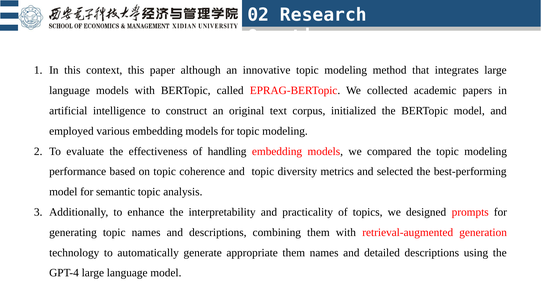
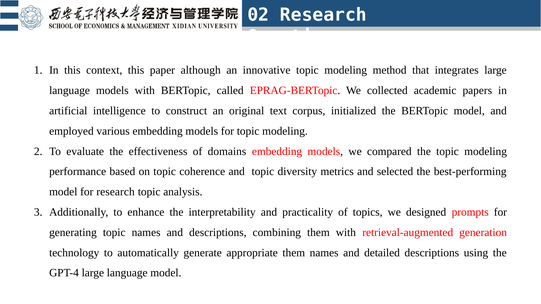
handling: handling -> domains (227, 151)
for semantic: semantic -> research (116, 192)
